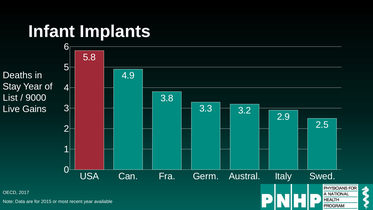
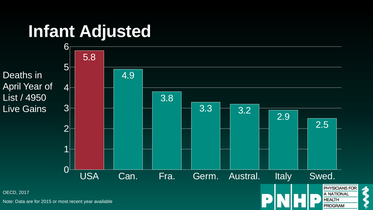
Implants: Implants -> Adjusted (115, 31)
Stay: Stay -> April (12, 86)
9000: 9000 -> 4950 (36, 98)
